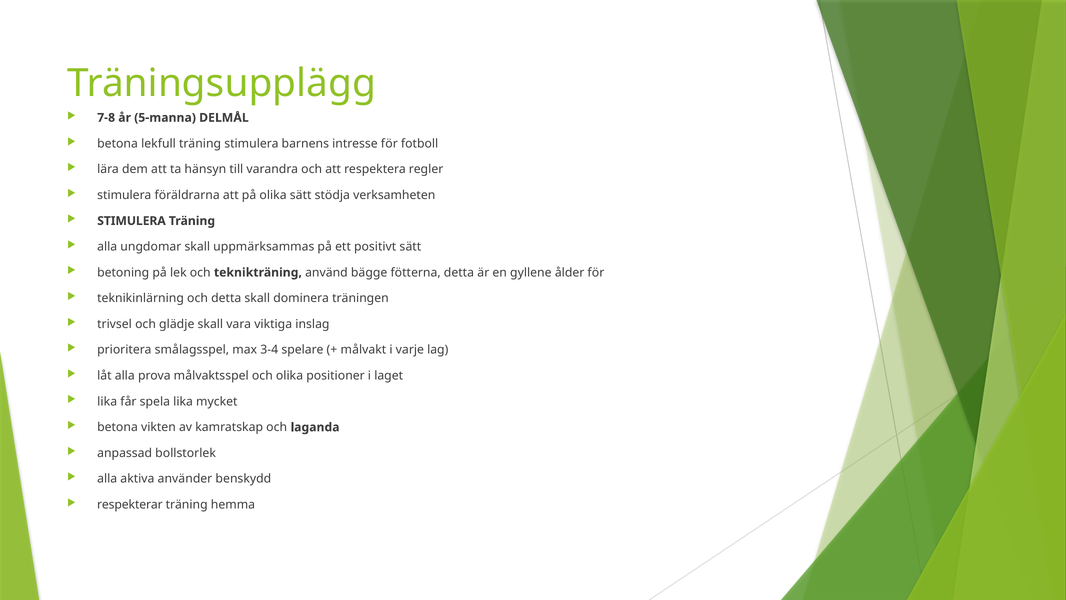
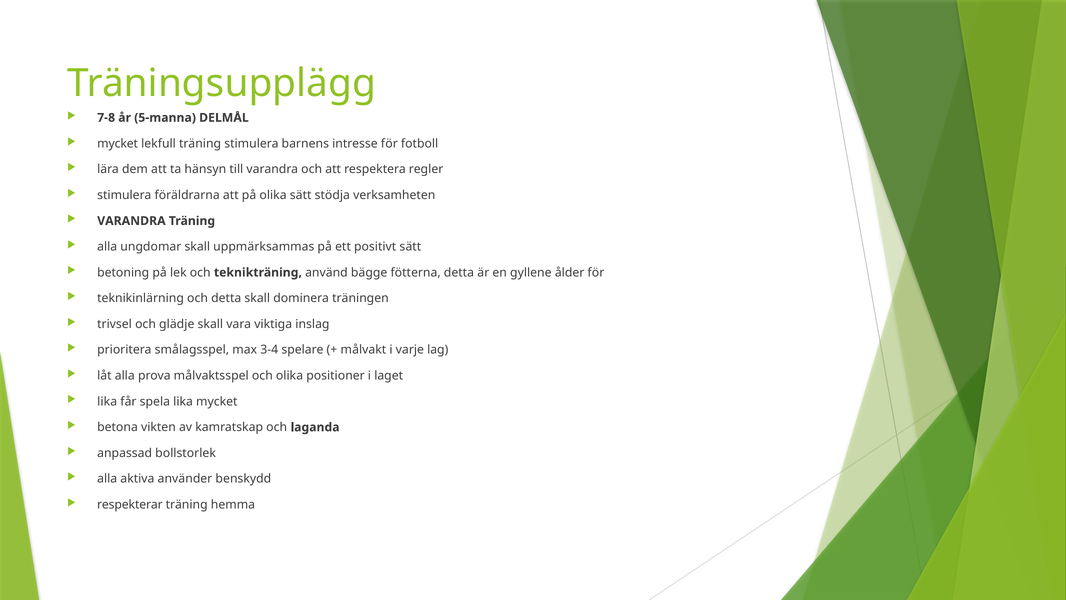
betona: betona -> mycket (118, 143)
STIMULERA: STIMULERA -> VARANDRA (131, 221)
